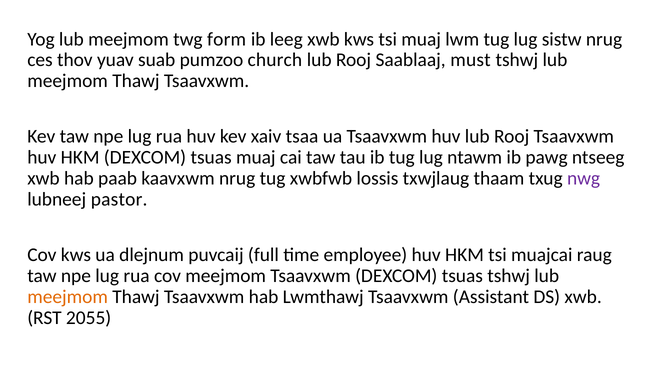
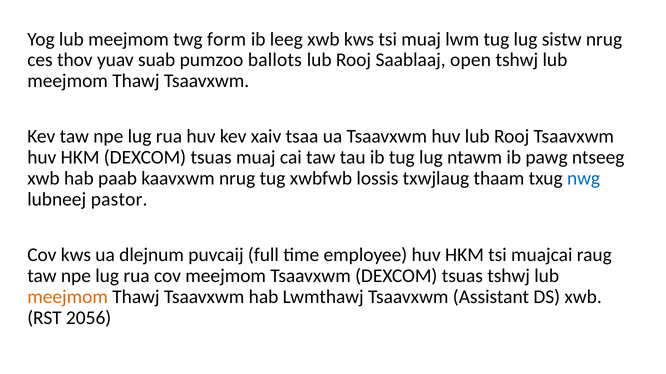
church: church -> ballots (275, 60)
must: must -> open (471, 60)
nwg colour: purple -> blue (584, 179)
2055: 2055 -> 2056 (89, 318)
